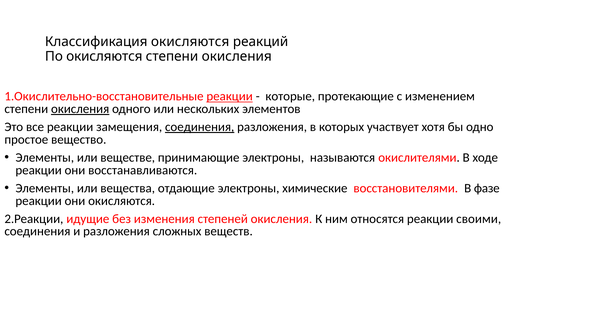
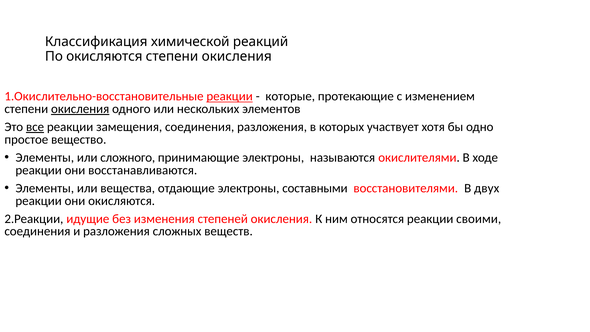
Классификация окисляются: окисляются -> химической (190, 42)
все underline: none -> present (35, 127)
соединения underline: present -> none (200, 127)
веществе: веществе -> сложного (128, 158)
химические: химические -> составными (315, 188)
фазе: фазе -> двух (487, 188)
